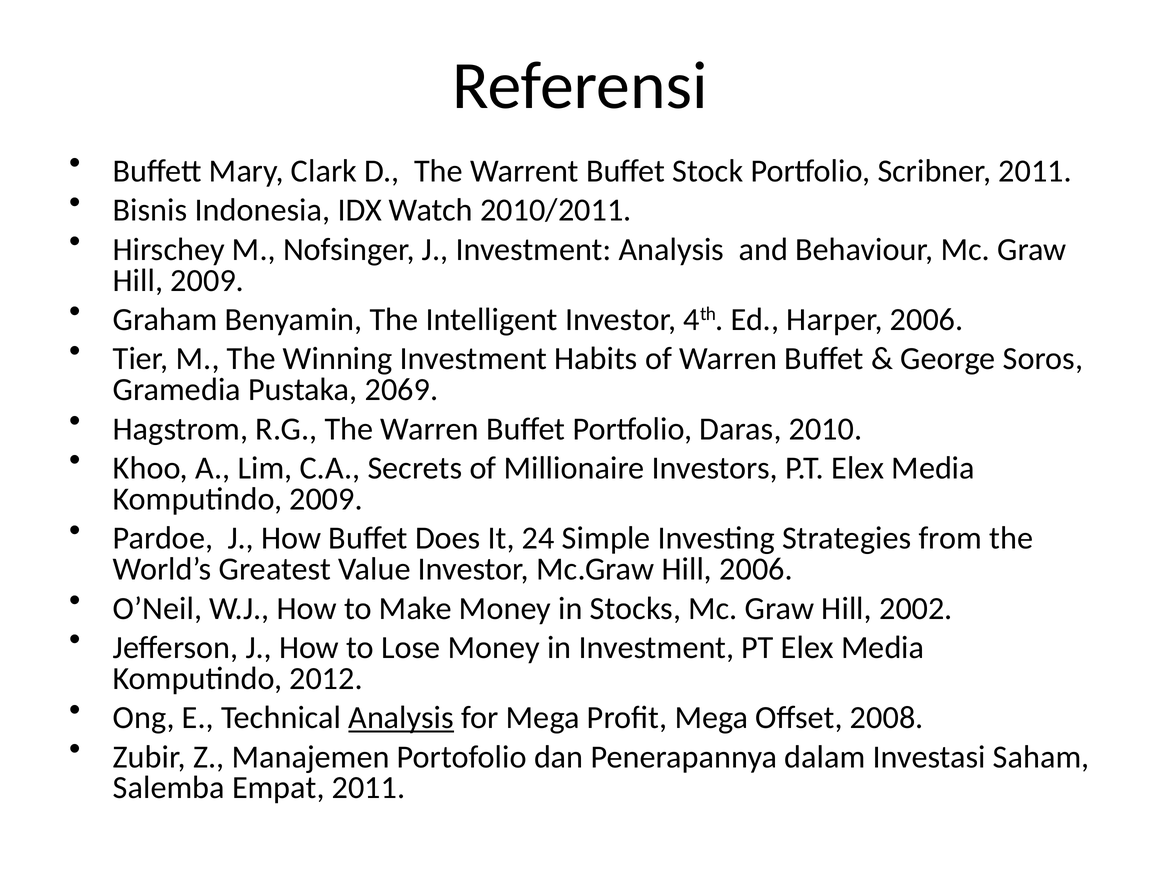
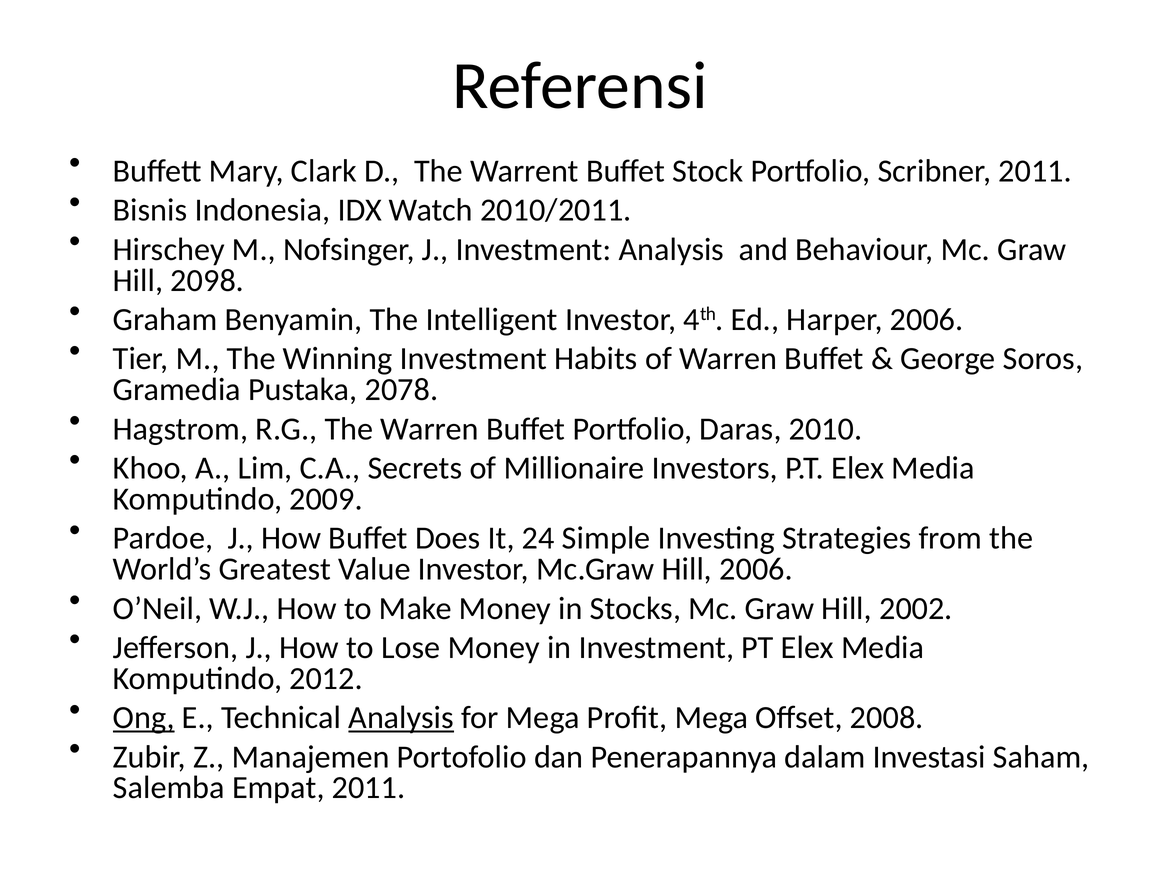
Hill 2009: 2009 -> 2098 (207, 280)
2069: 2069 -> 2078 (402, 390)
Ong underline: none -> present (144, 718)
